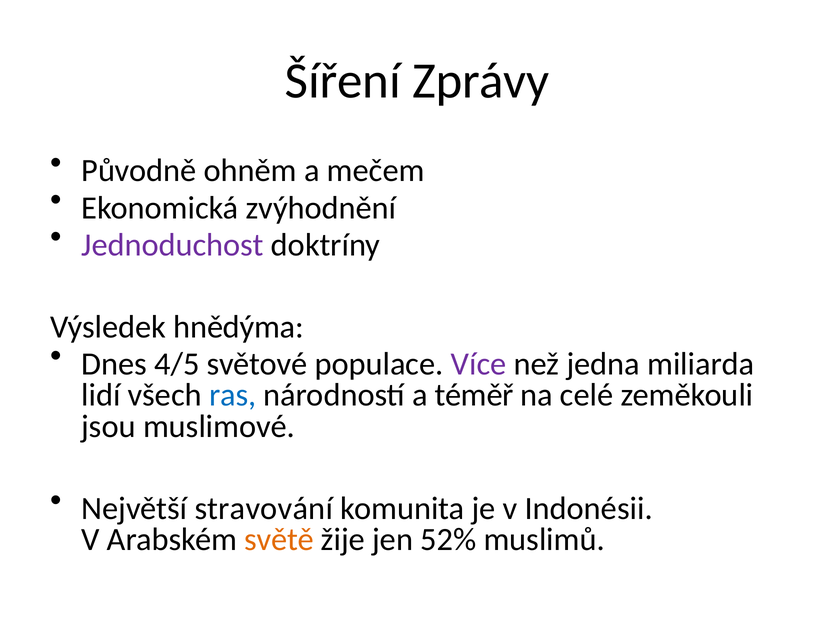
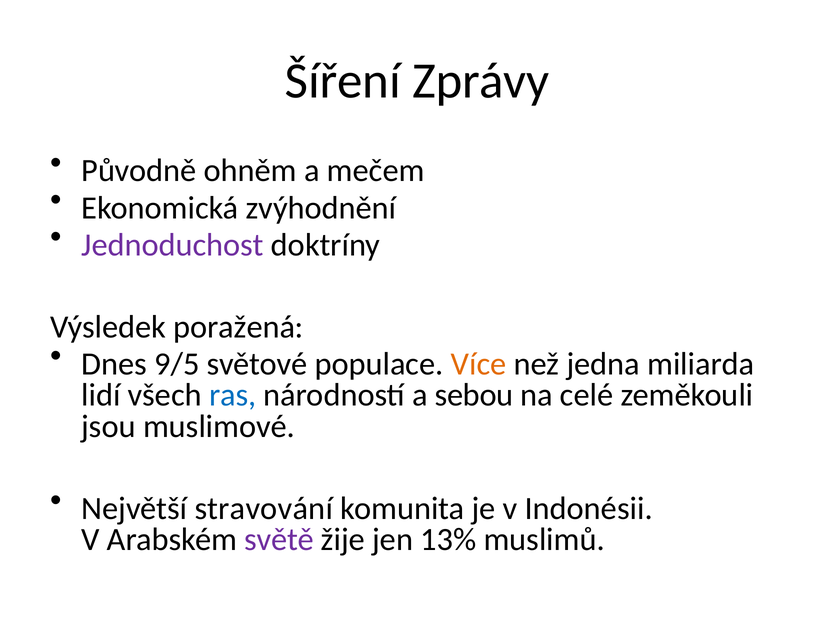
hnědýma: hnědýma -> poražená (239, 327)
4/5: 4/5 -> 9/5 (177, 364)
Více colour: purple -> orange (479, 364)
téměř: téměř -> sebou (474, 395)
světě colour: orange -> purple (279, 539)
52%: 52% -> 13% (448, 539)
